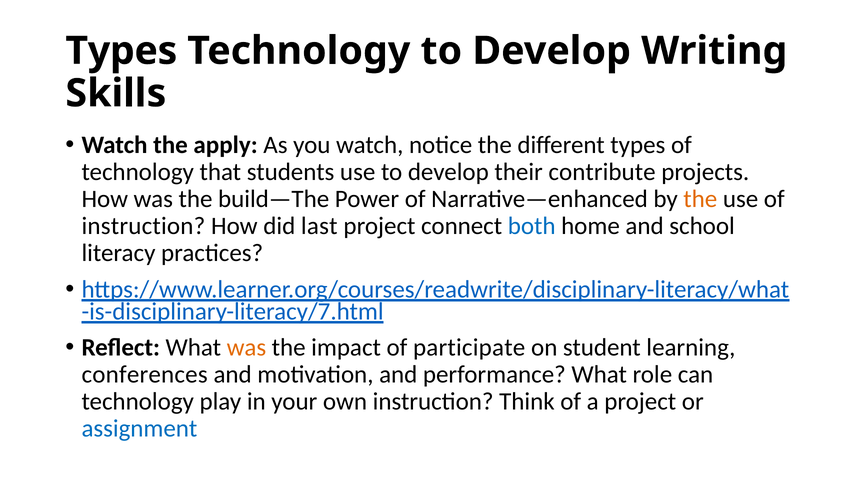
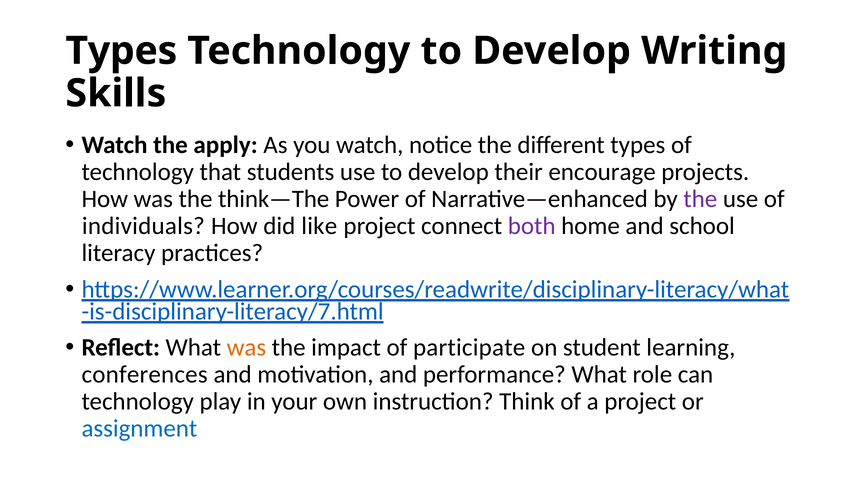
contribute: contribute -> encourage (602, 172)
build—The: build—The -> think—The (274, 199)
the colour: orange -> purple (700, 199)
instruction: instruction -> individuals (143, 226)
last: last -> like (319, 226)
both colour: blue -> purple (532, 226)
